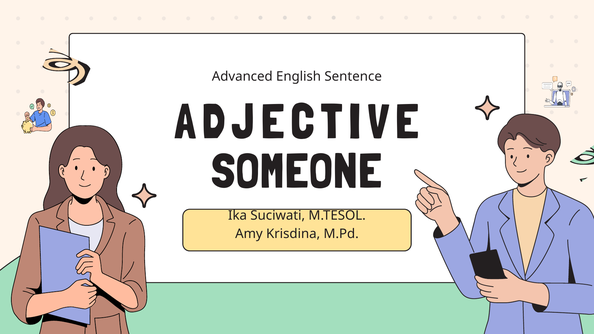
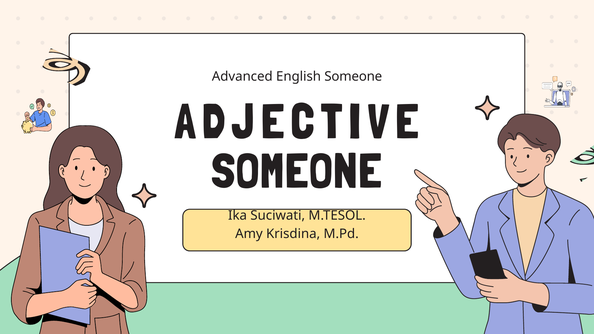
English Sentence: Sentence -> Someone (353, 76)
